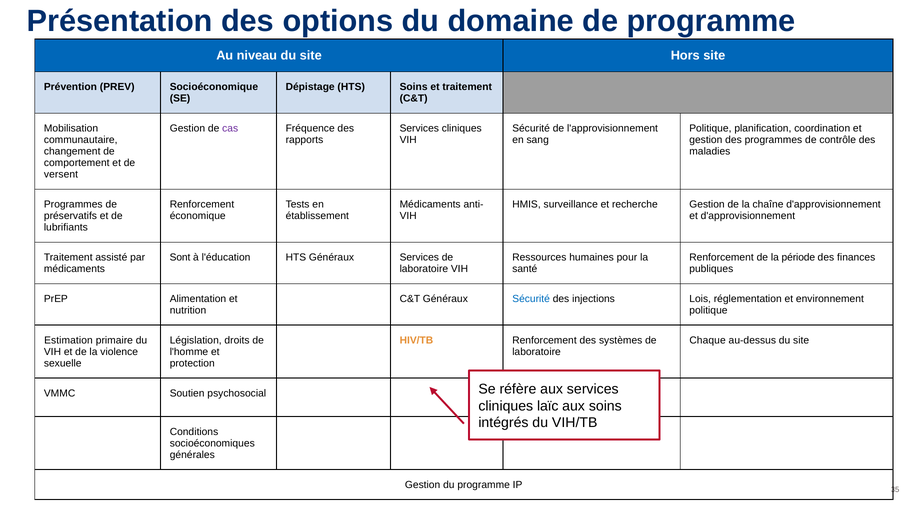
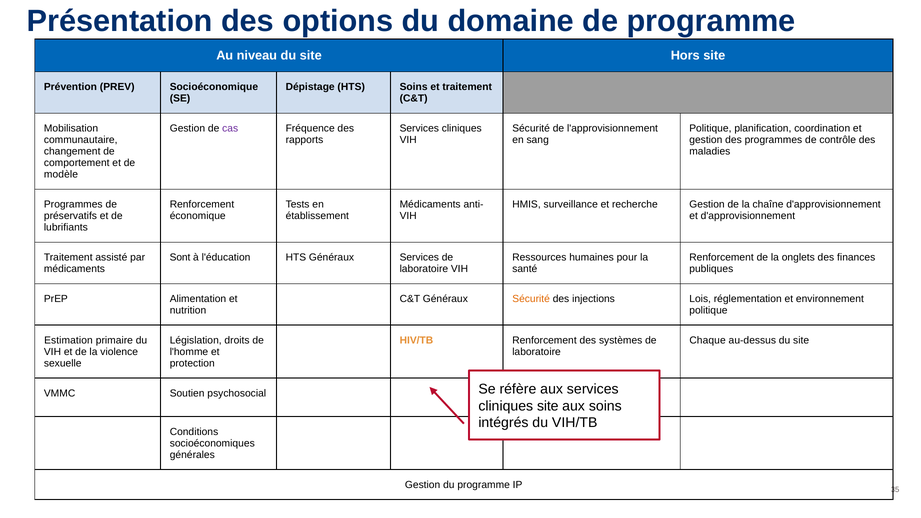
versent: versent -> modèle (61, 175)
période: période -> onglets (798, 257)
Sécurité colour: blue -> orange (531, 299)
cliniques laïc: laïc -> site (548, 406)
